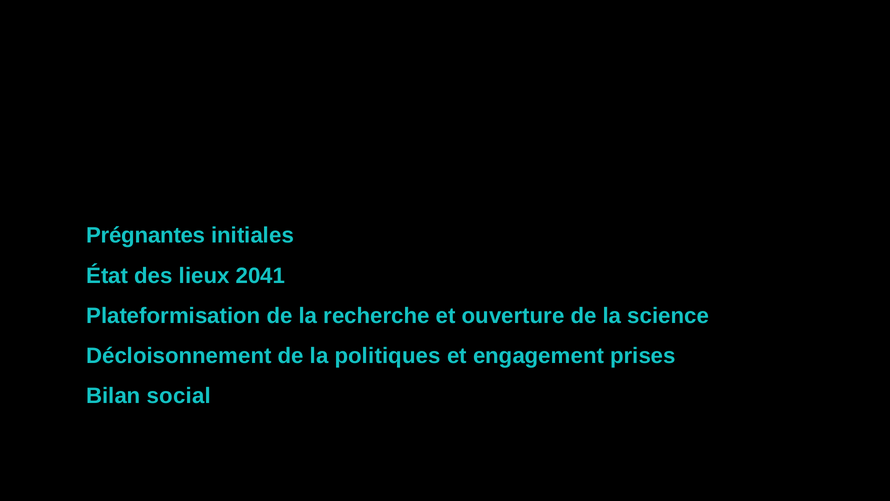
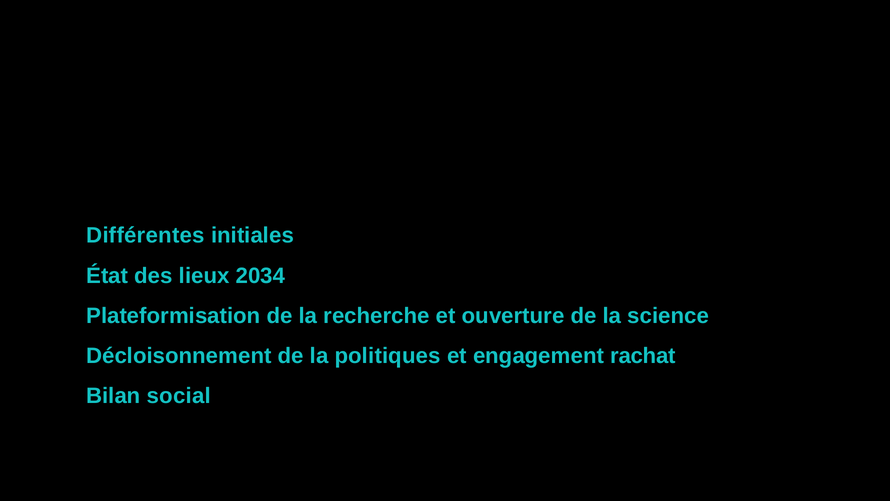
Prégnantes: Prégnantes -> Différentes (145, 235)
2041: 2041 -> 2034 (260, 275)
prises: prises -> rachat (643, 356)
